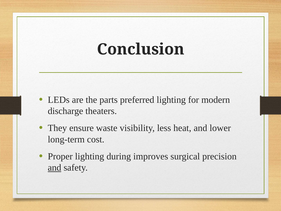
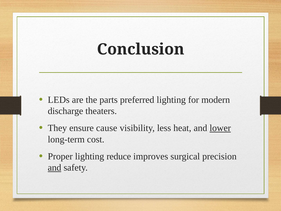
waste: waste -> cause (107, 128)
lower underline: none -> present (220, 128)
during: during -> reduce (119, 156)
